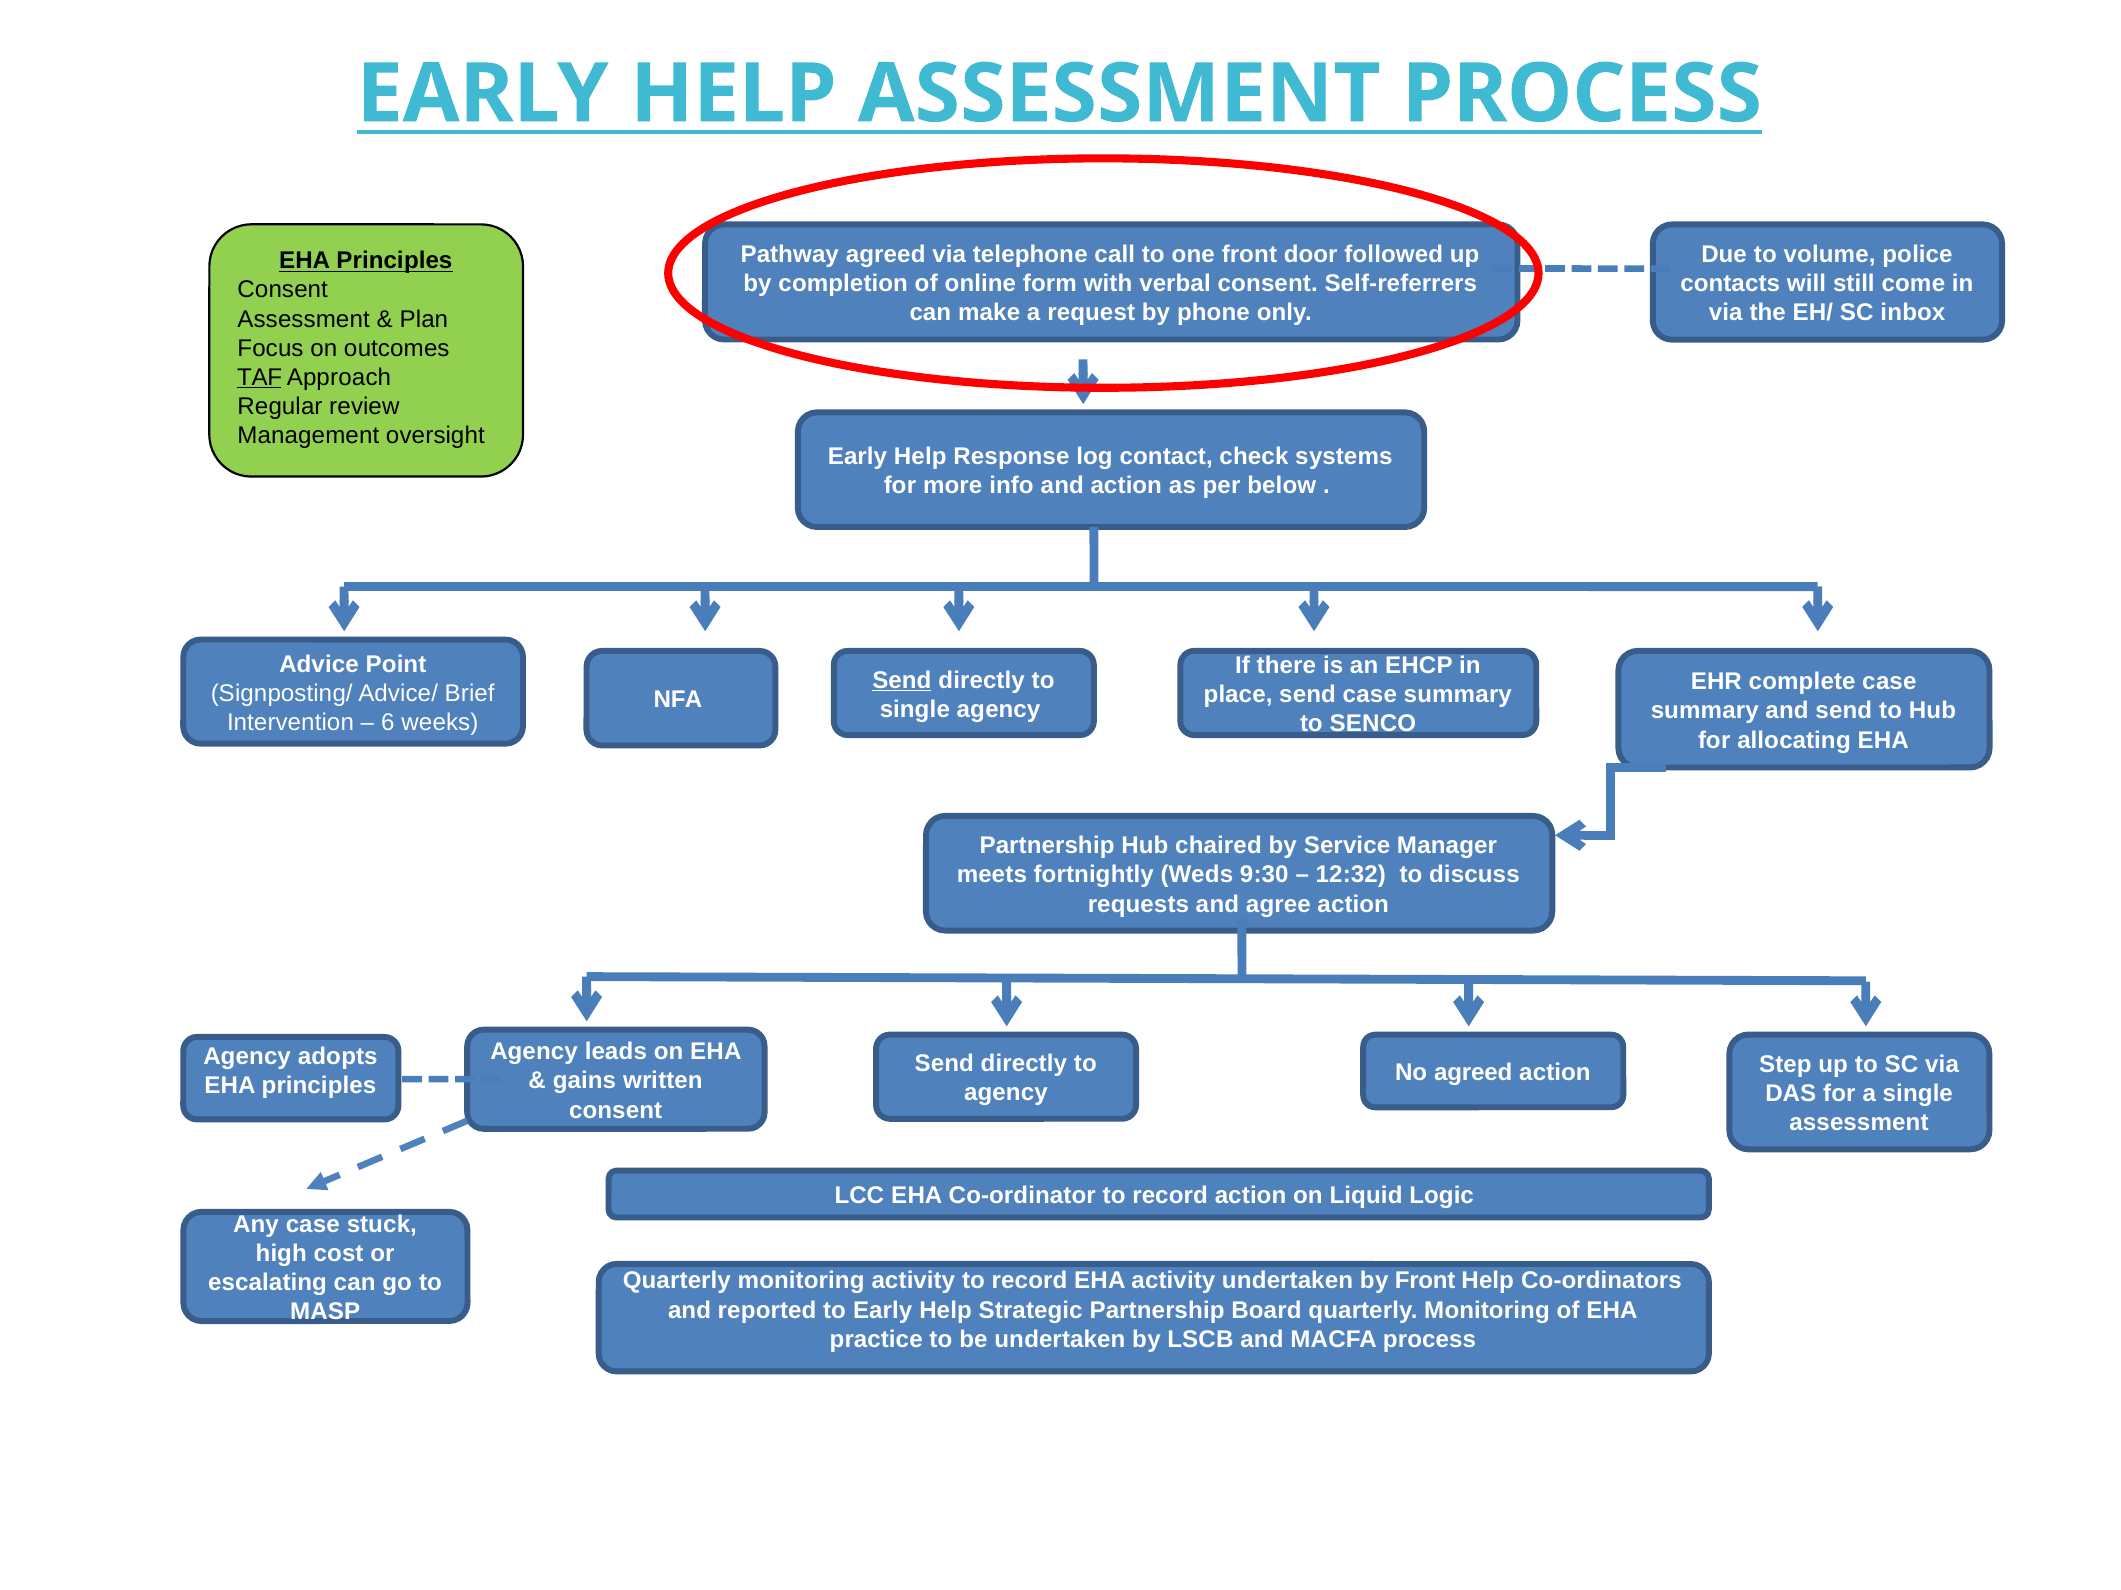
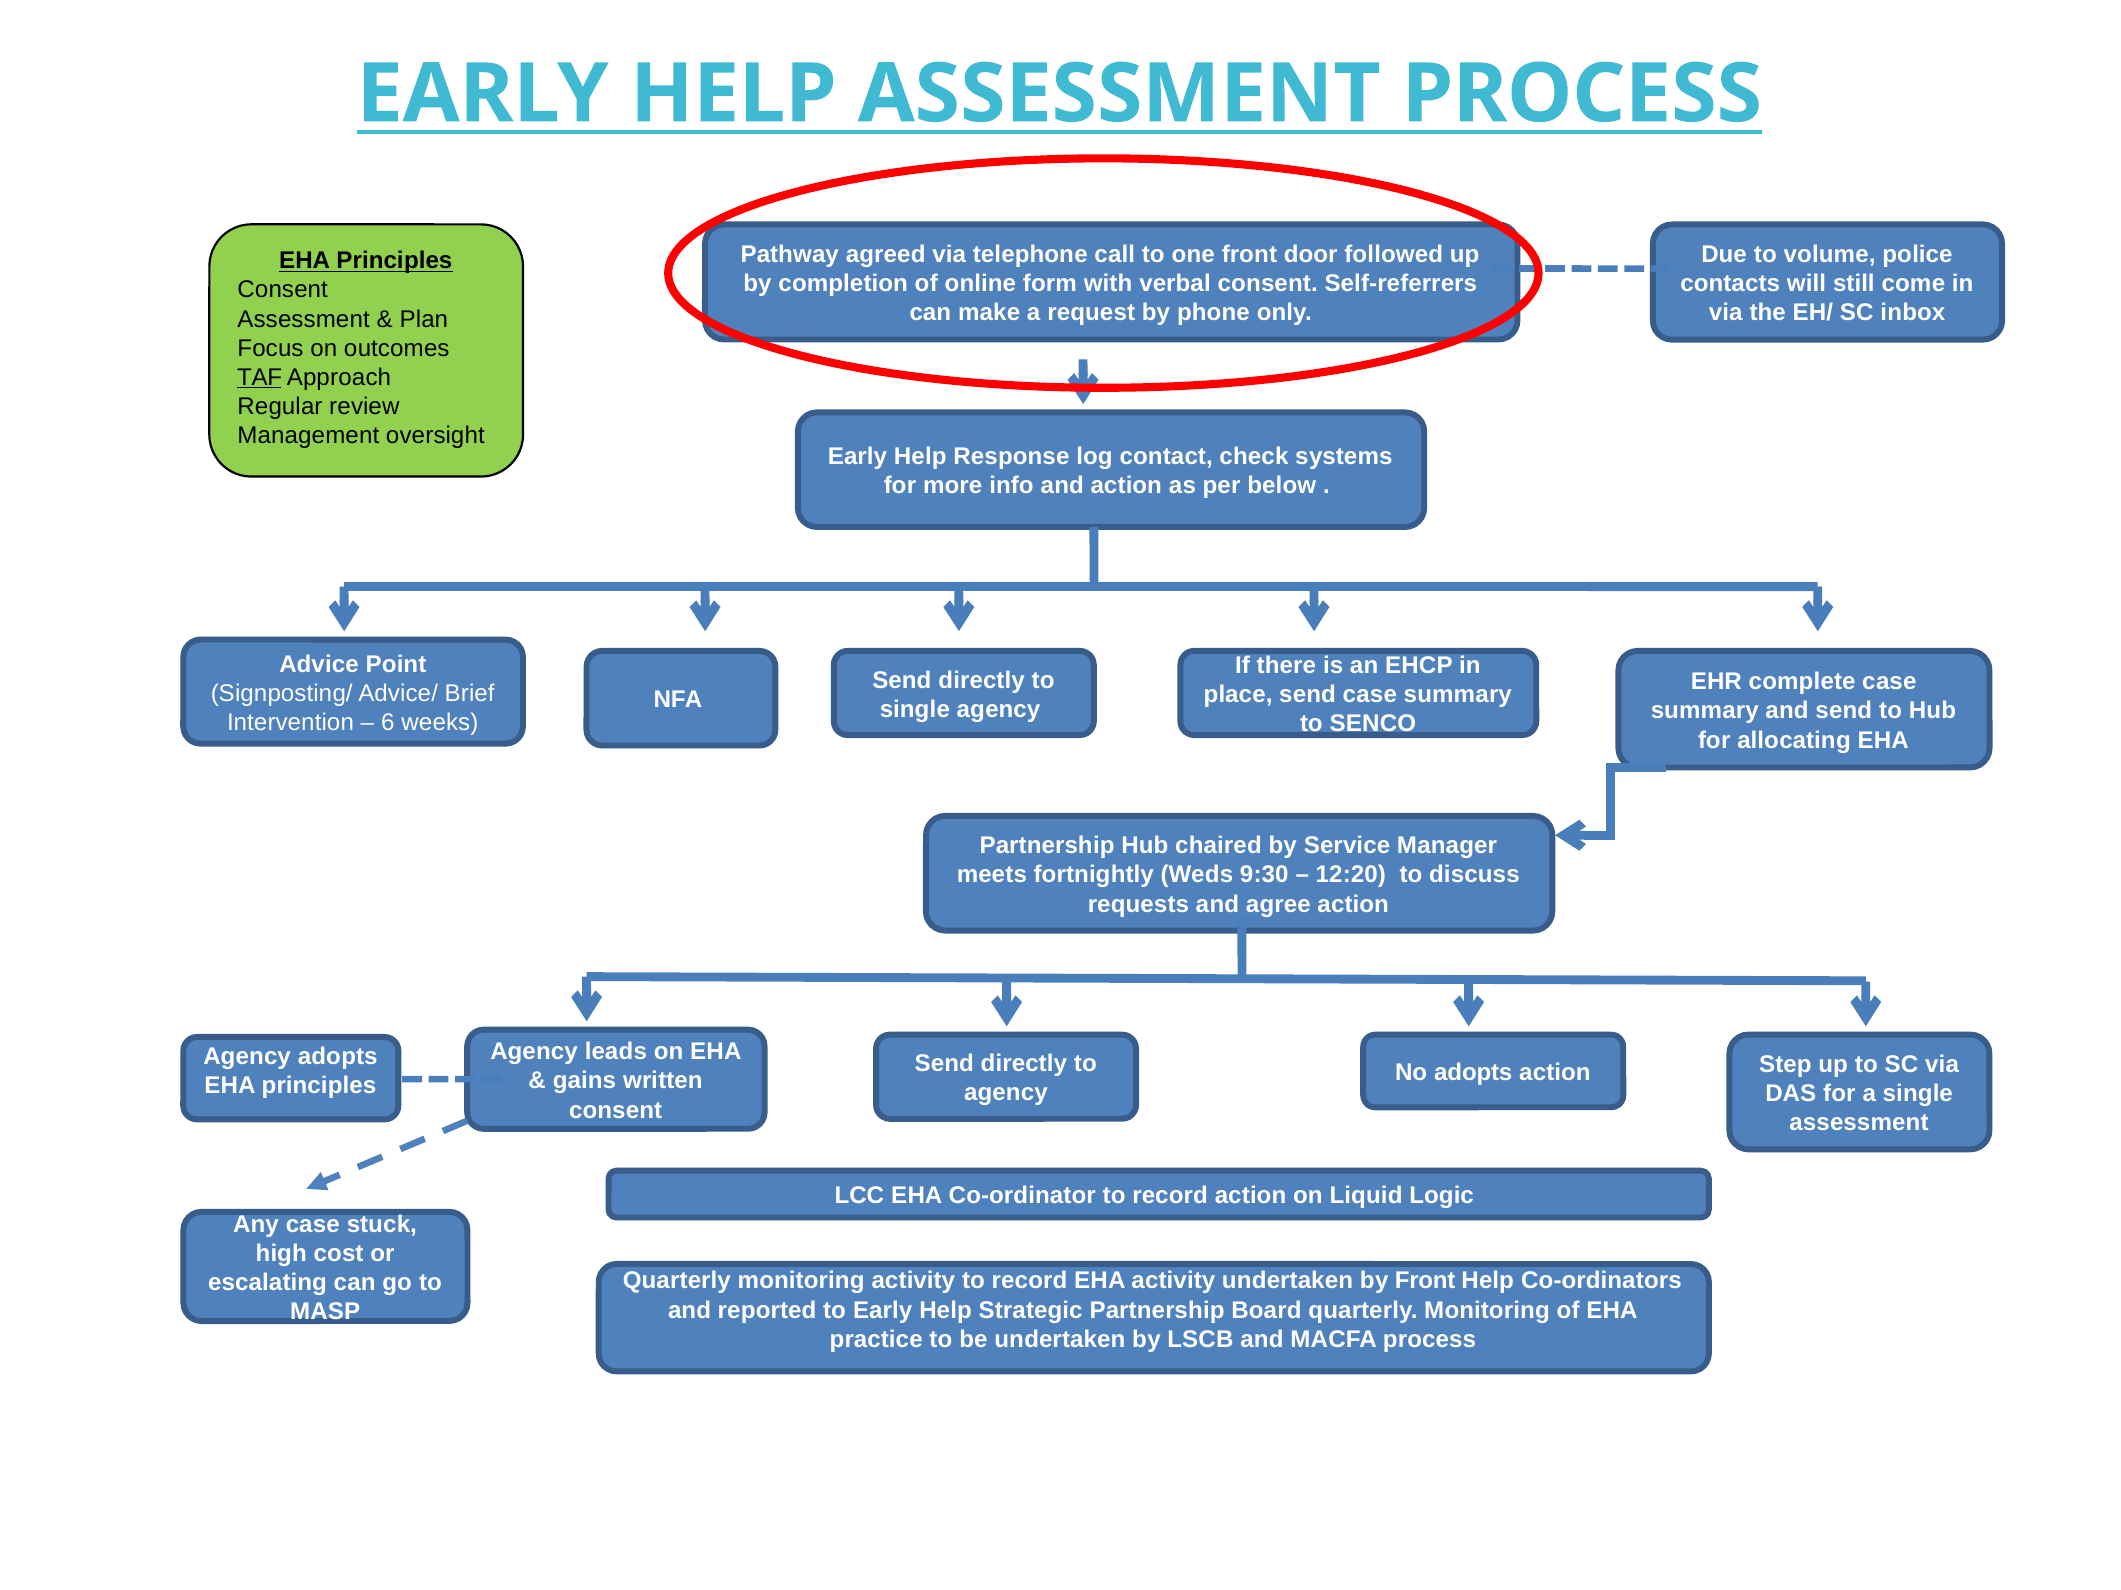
Send underline: present -> none (902, 680)
12:32: 12:32 -> 12:20 (1351, 875)
No agreed: agreed -> adopts (1473, 1073)
